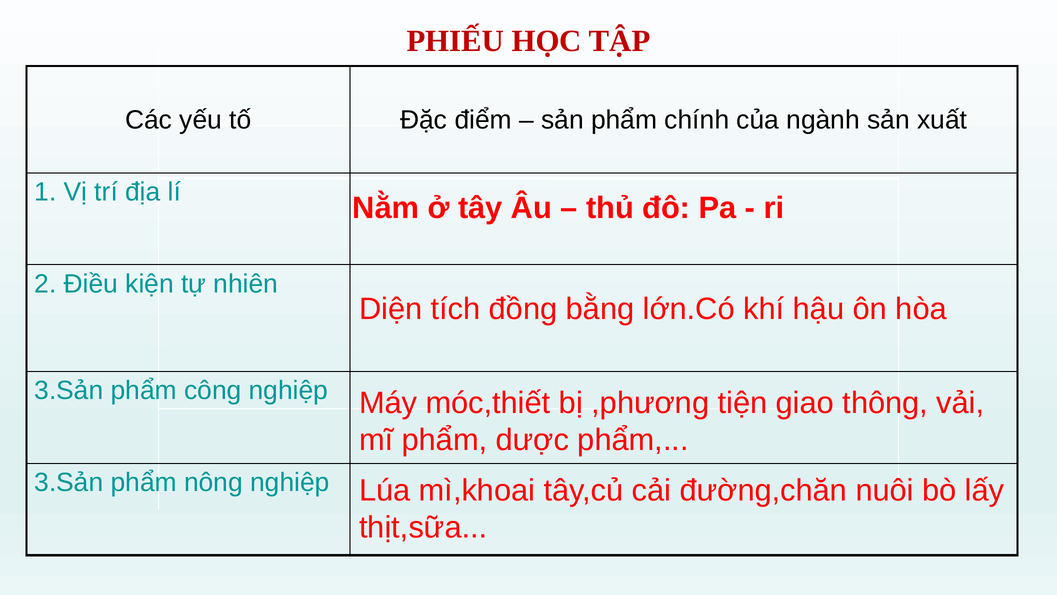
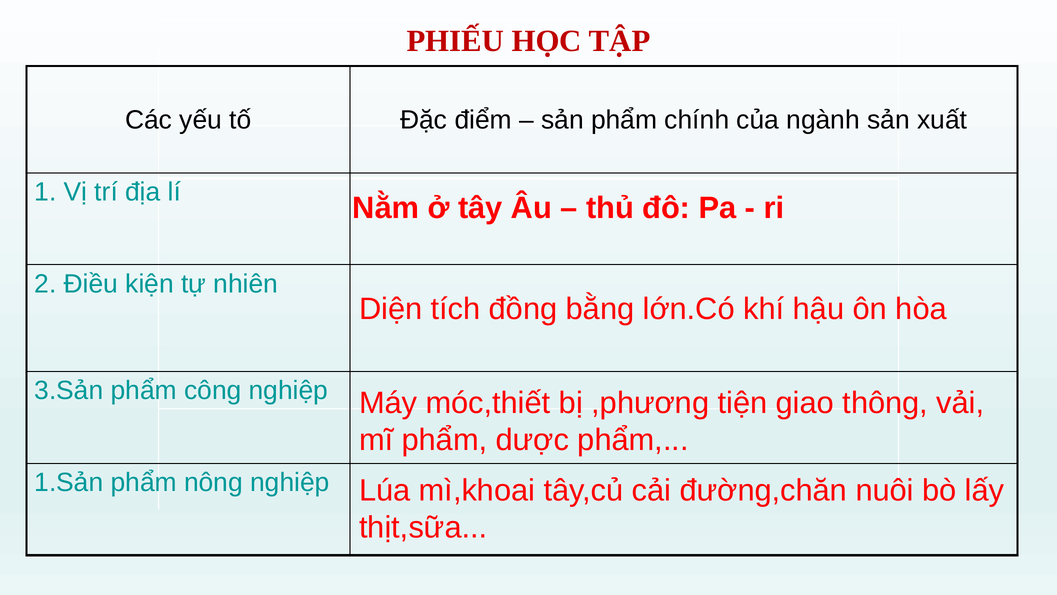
3.Sản: 3.Sản -> 1.Sản (69, 482)
